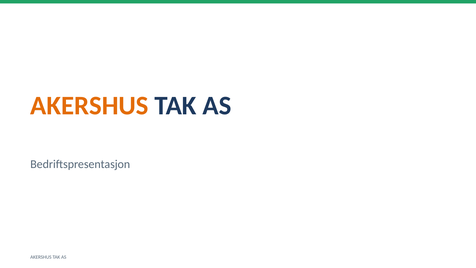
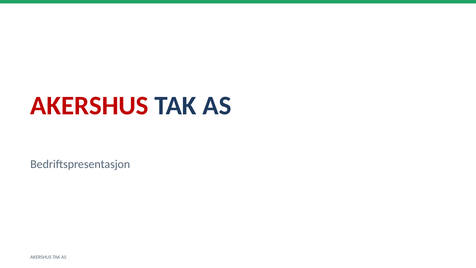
AKERSHUS colour: orange -> red (89, 106)
